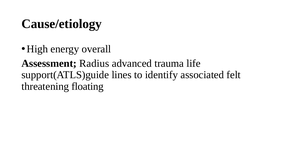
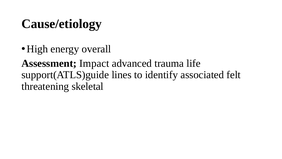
Radius: Radius -> Impact (94, 63)
floating: floating -> skeletal (88, 86)
